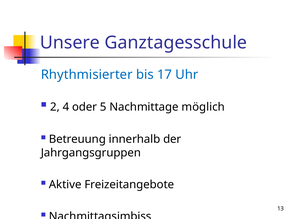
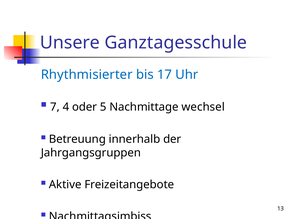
2: 2 -> 7 (55, 107)
möglich: möglich -> wechsel (203, 107)
